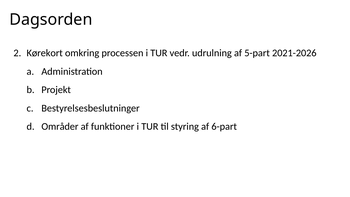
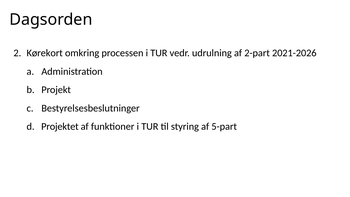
5-part: 5-part -> 2-part (257, 53)
Områder: Områder -> Projektet (60, 126)
6-part: 6-part -> 5-part (224, 126)
